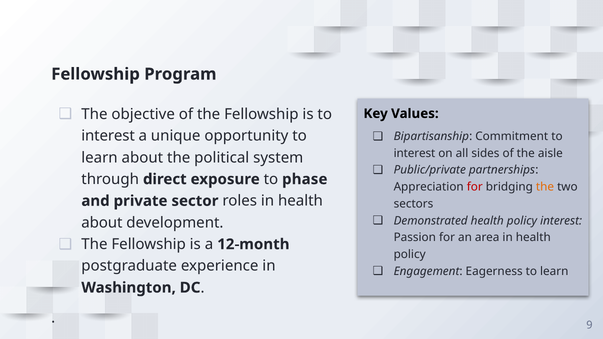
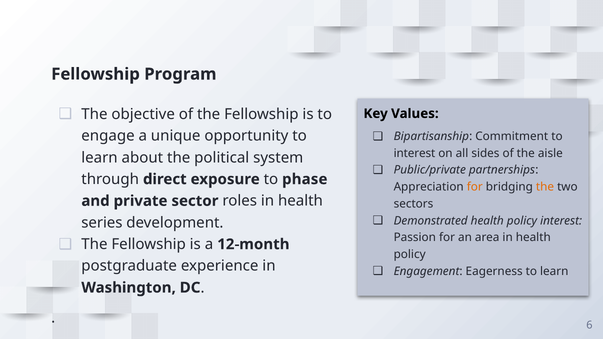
interest: interest -> engage (108, 136)
for colour: red -> orange (475, 187)
about: about -> series (102, 223)
9: 9 -> 6 (589, 326)
